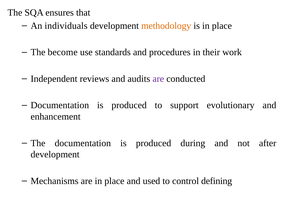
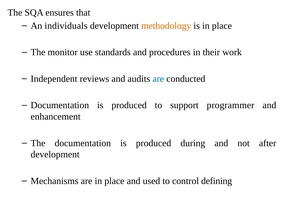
become: become -> monitor (63, 52)
are colour: purple -> blue (158, 79)
evolutionary: evolutionary -> programmer (231, 105)
